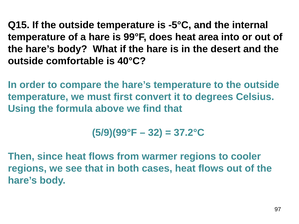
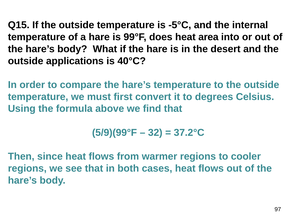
comfortable: comfortable -> applications (75, 61)
